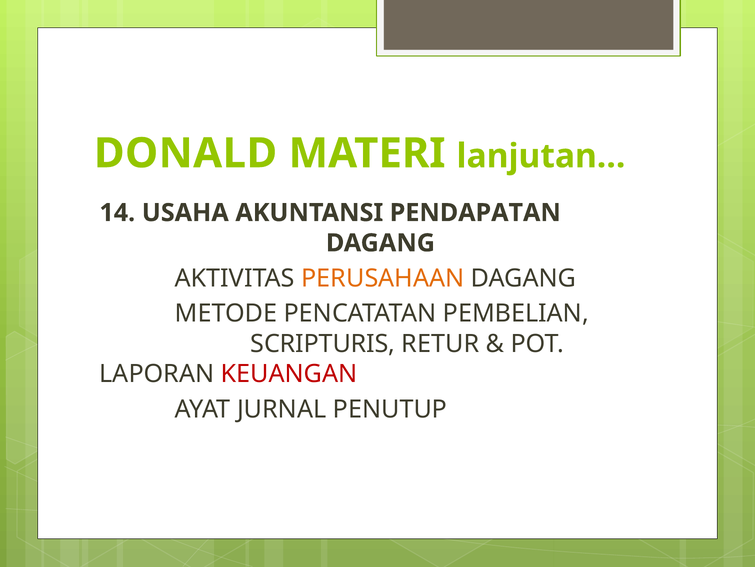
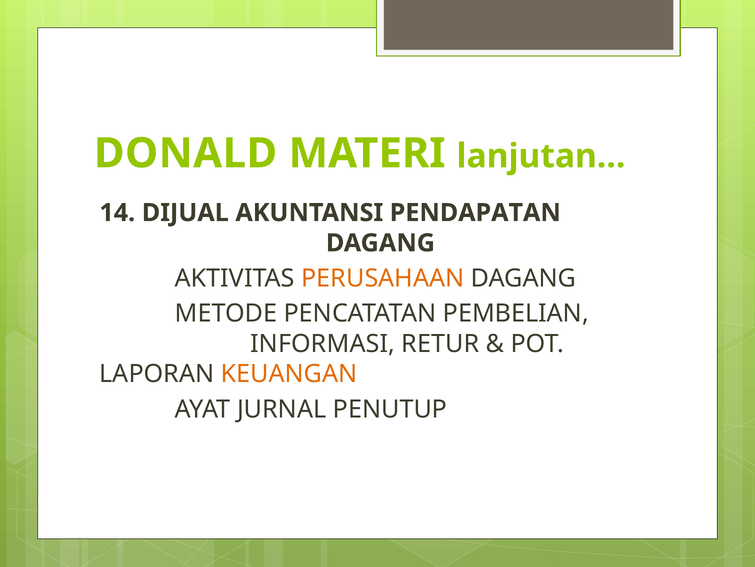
USAHA: USAHA -> DIJUAL (185, 213)
SCRIPTURIS: SCRIPTURIS -> INFORMASI (323, 343)
KEUANGAN colour: red -> orange (289, 374)
